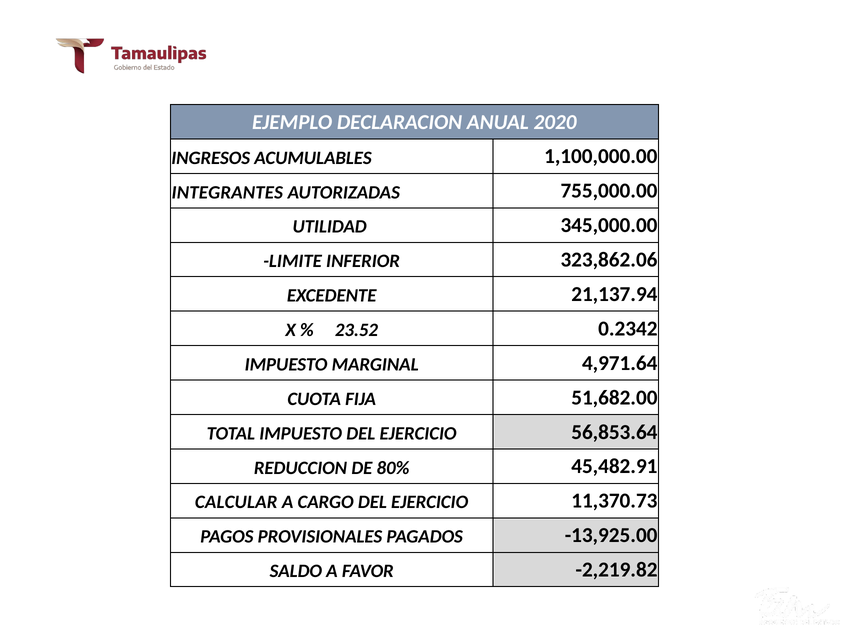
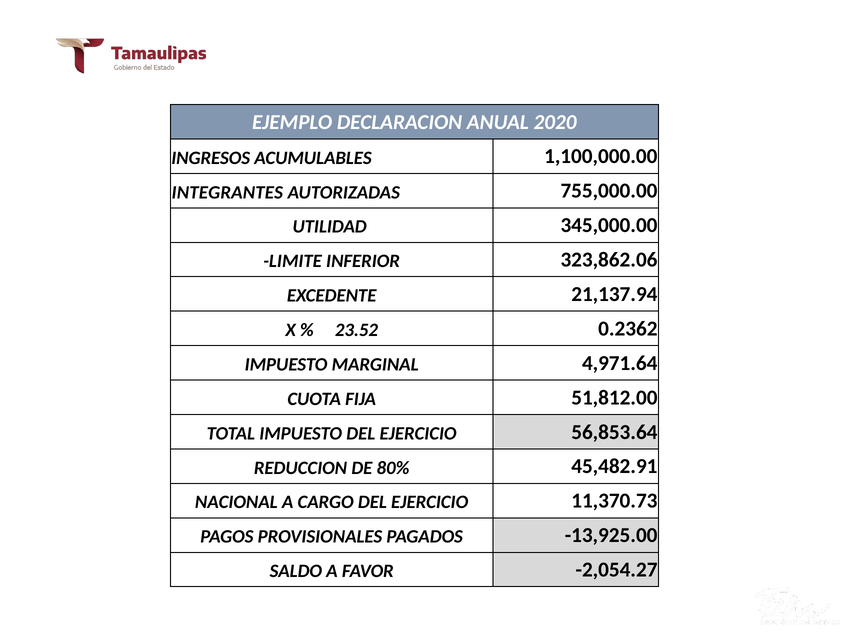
0.2342: 0.2342 -> 0.2362 (628, 329)
51,682.00: 51,682.00 -> 51,812.00 (614, 397)
CALCULAR: CALCULAR -> NACIONAL (236, 502)
-2,219.82: -2,219.82 -> -2,054.27 (617, 570)
